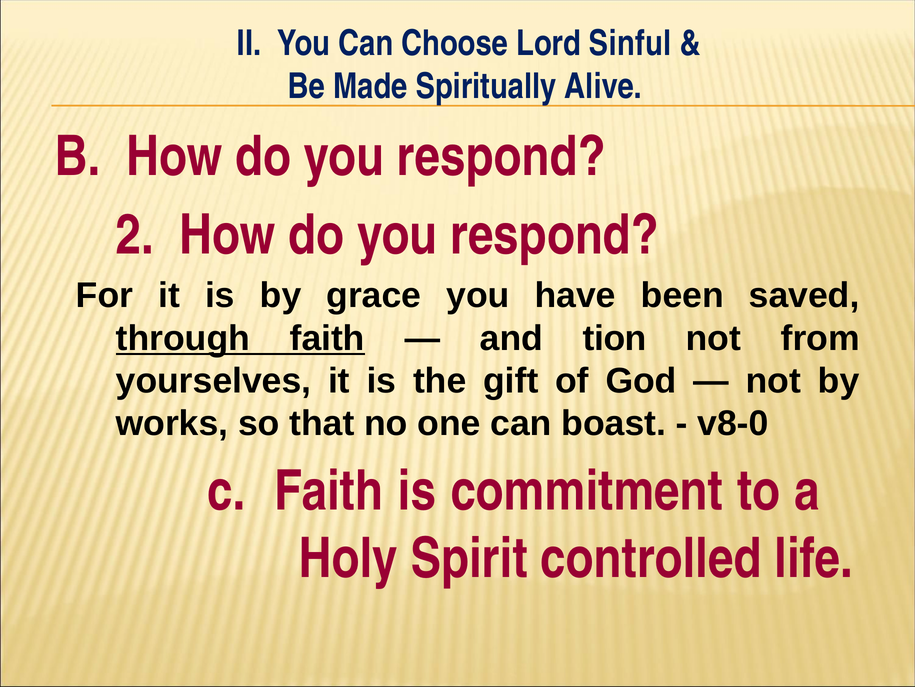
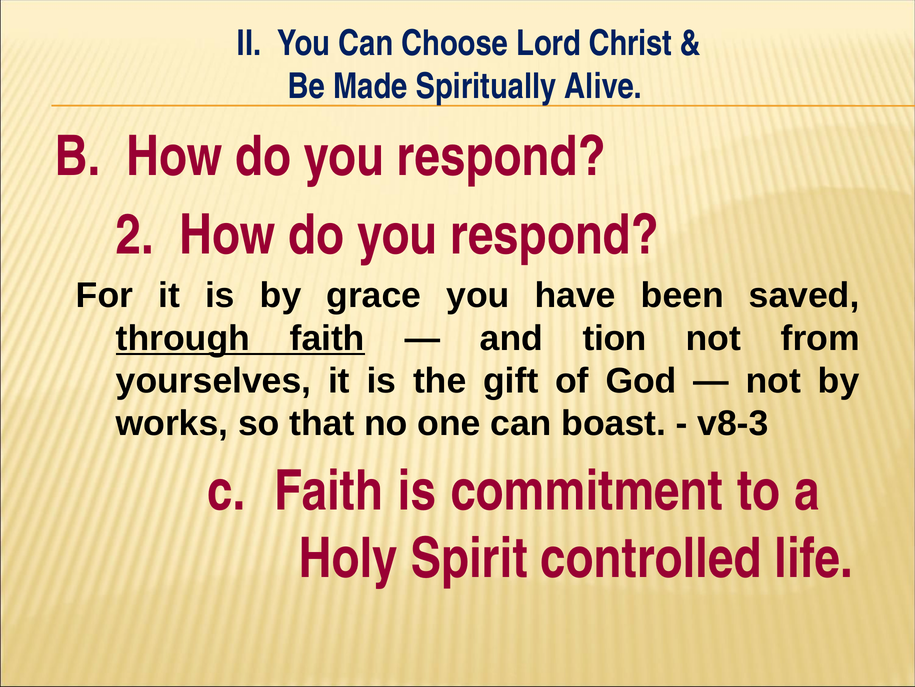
Sinful: Sinful -> Christ (630, 44)
v8-0: v8-0 -> v8-3 (733, 423)
